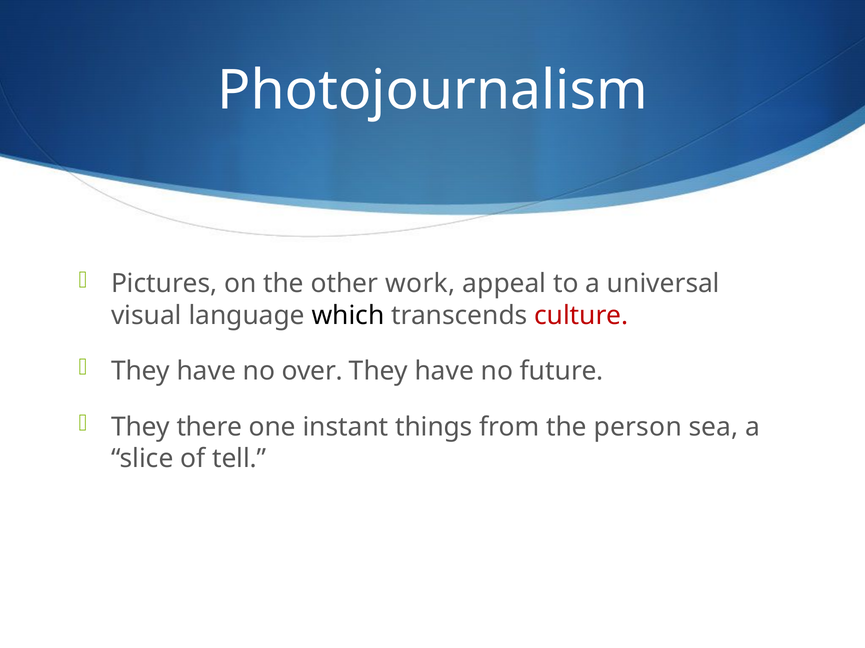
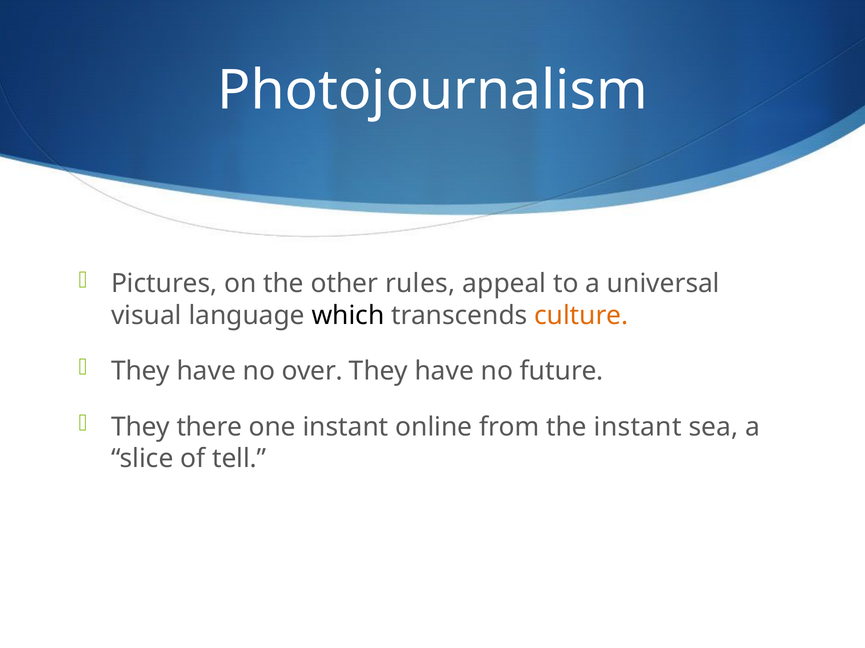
work: work -> rules (420, 284)
culture colour: red -> orange (581, 316)
things: things -> online (434, 427)
the person: person -> instant (638, 427)
